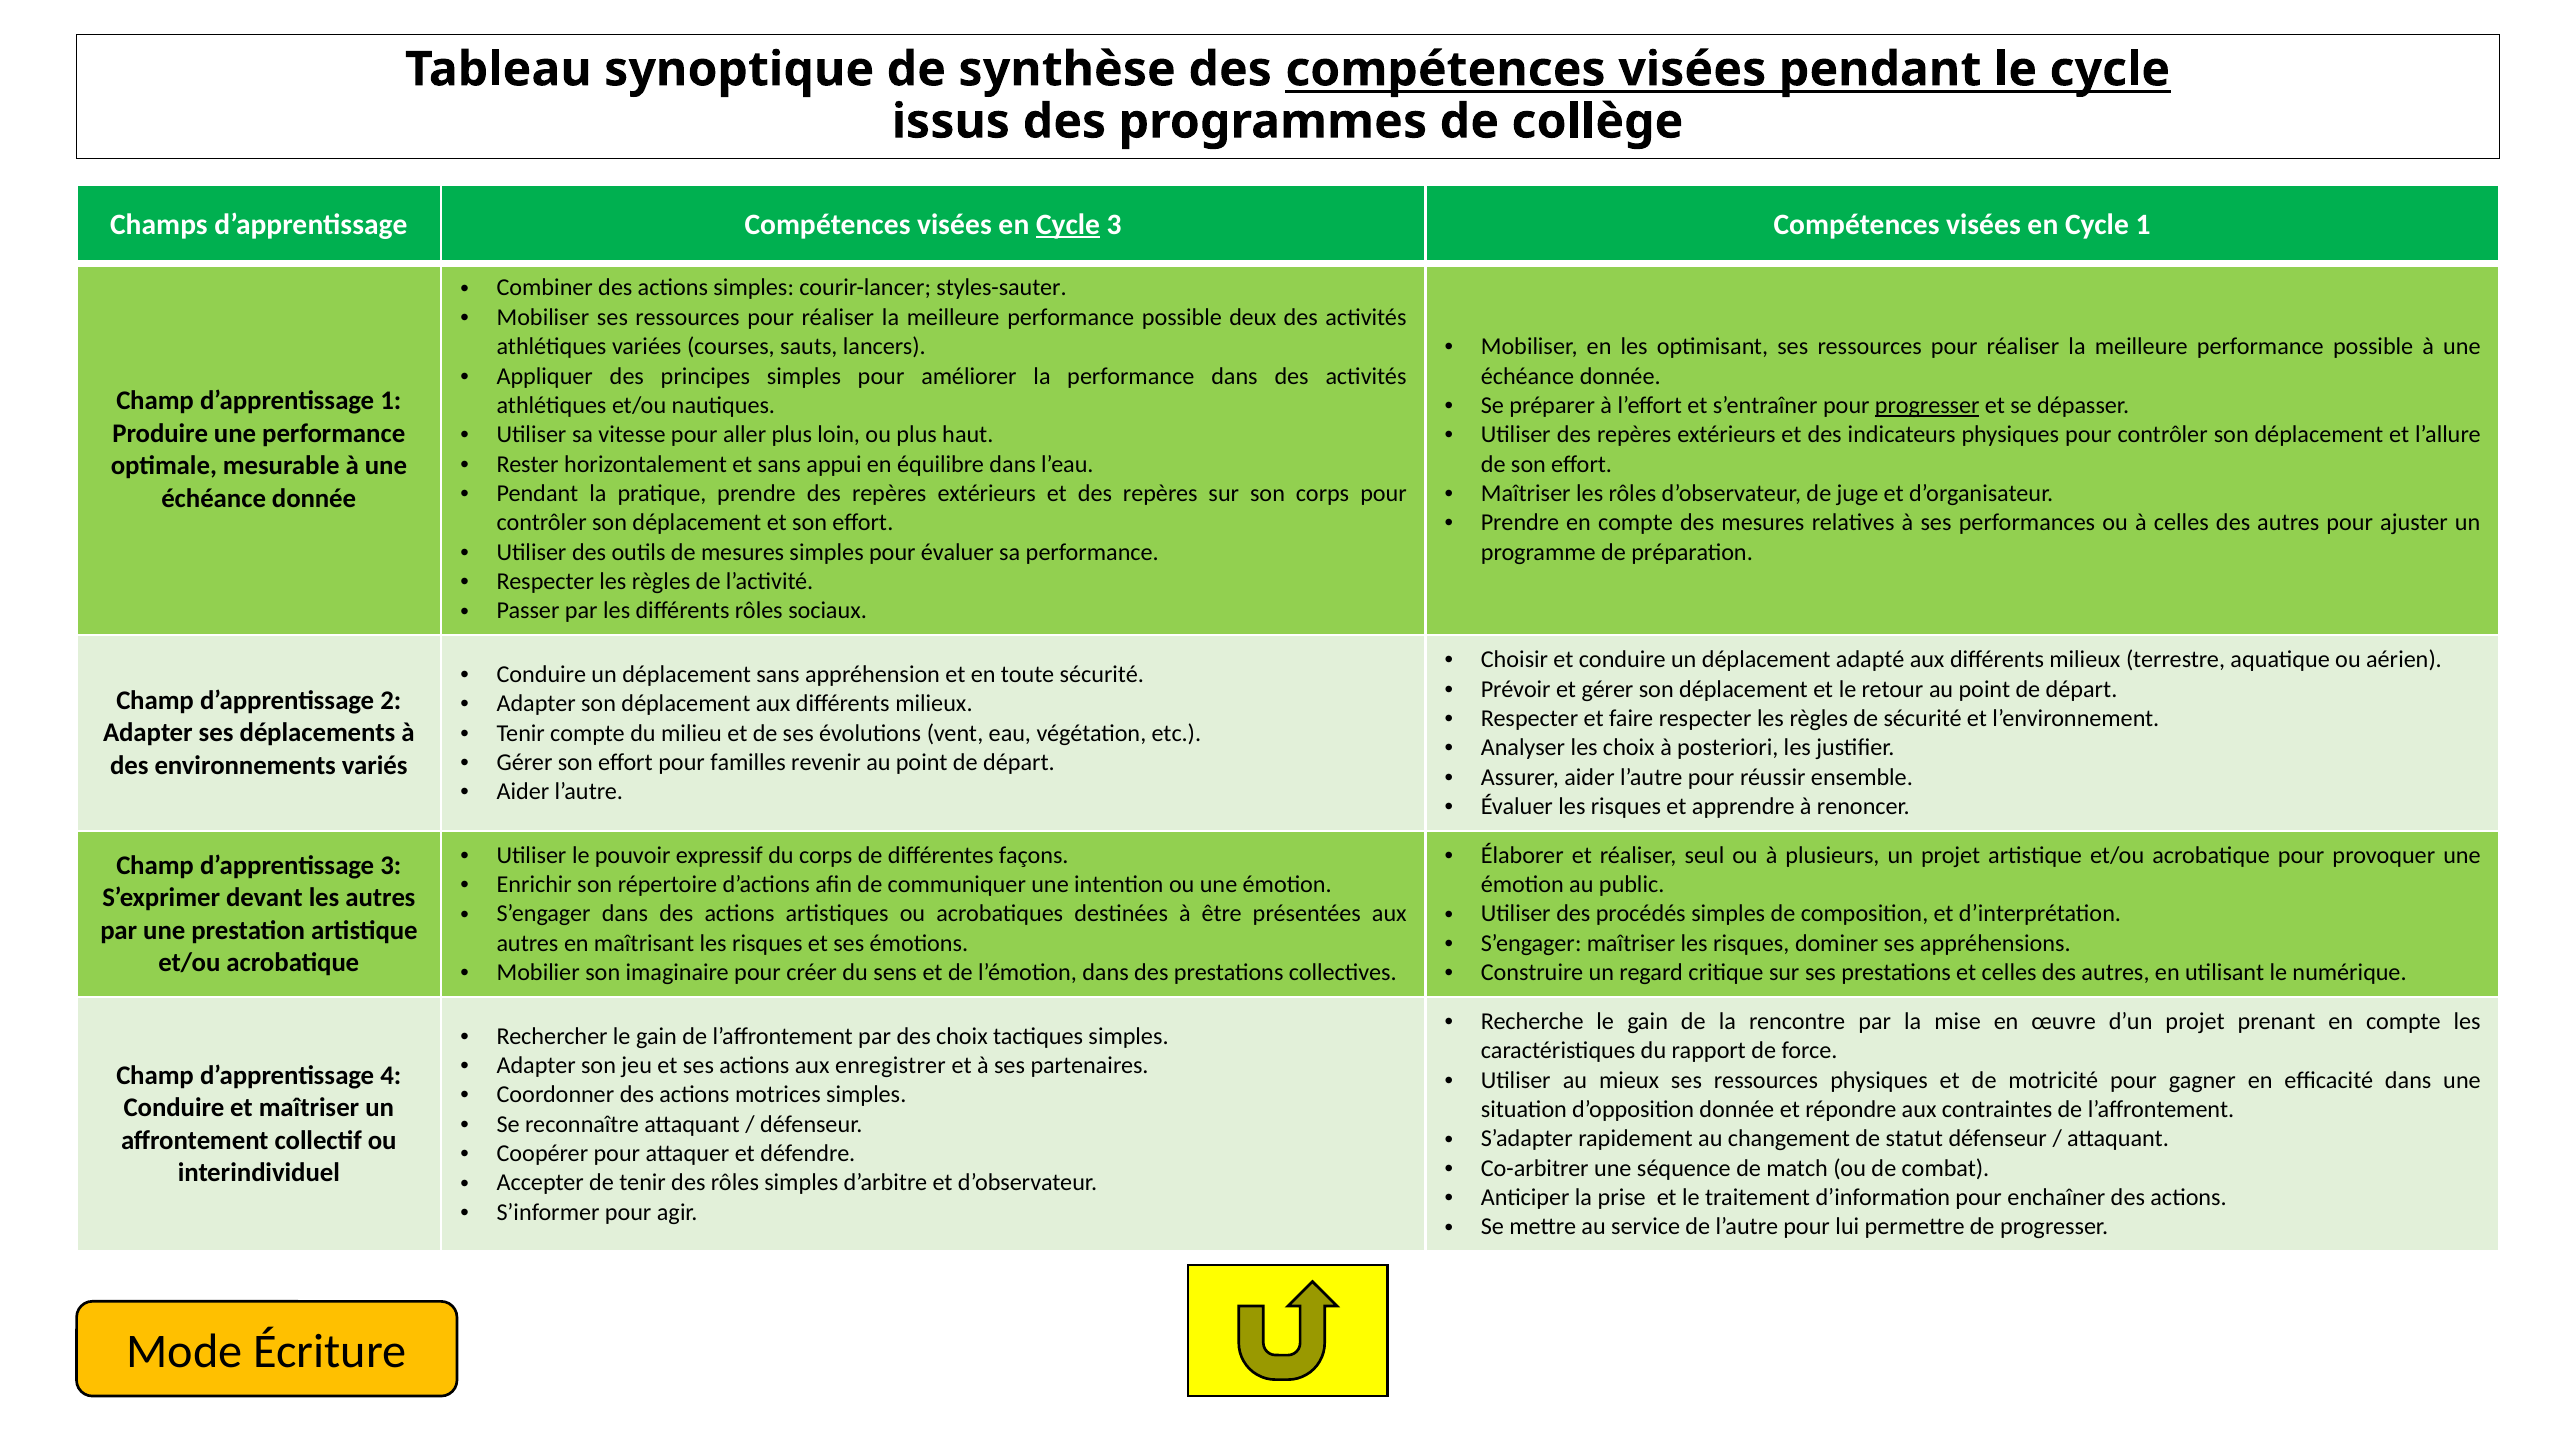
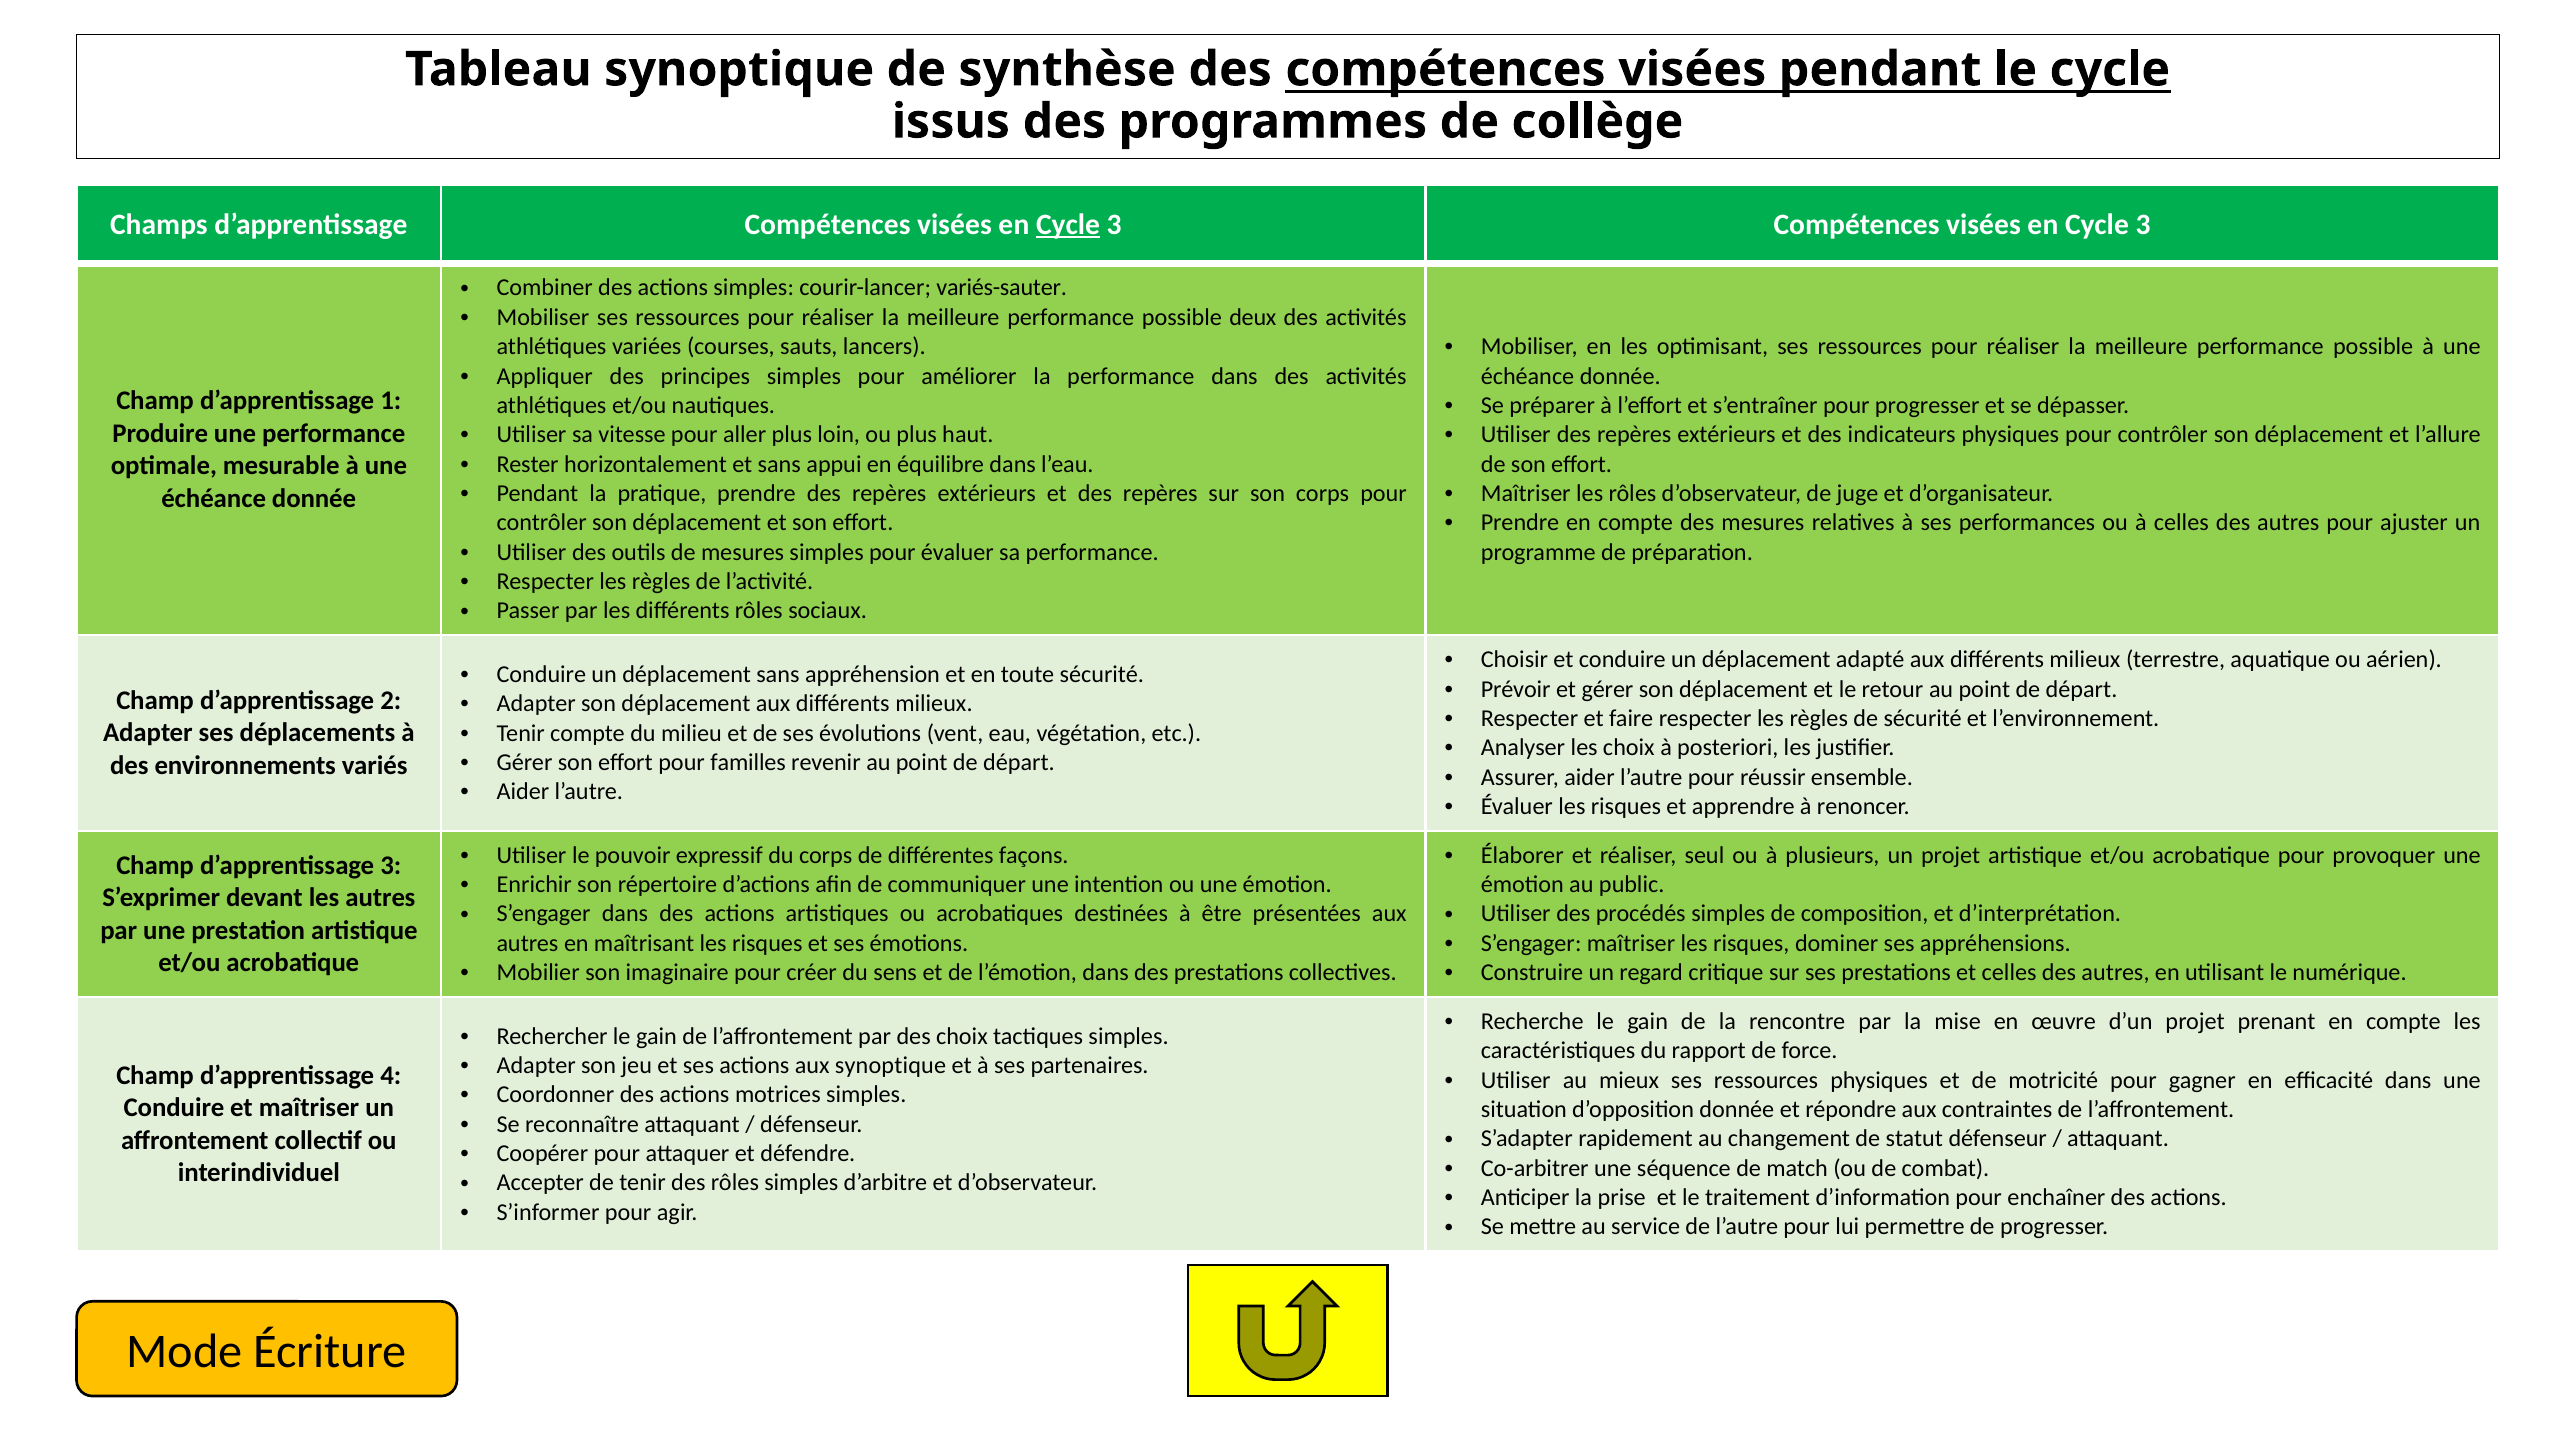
1: 1 -> 3 (2143, 225)
styles-sauter: styles-sauter -> variés-sauter (1002, 288)
progresser underline: present -> none (1927, 405)
aux enregistrer: enregistrer -> synoptique (890, 1065)
